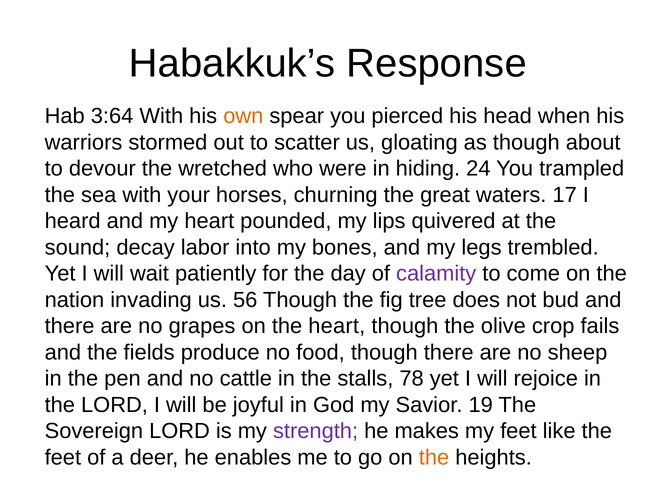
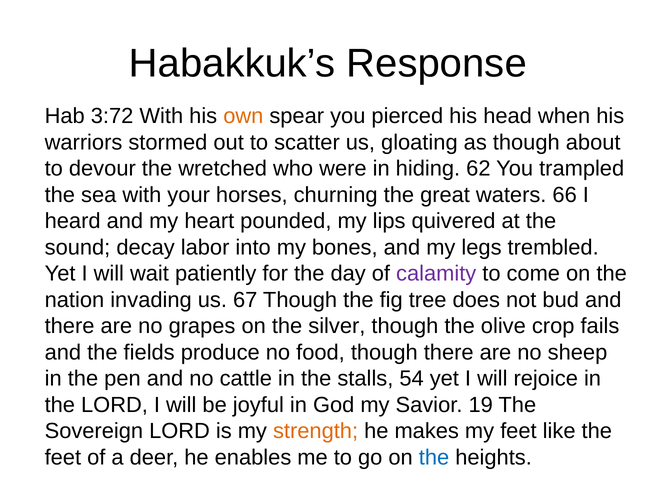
3:64: 3:64 -> 3:72 (112, 116)
24: 24 -> 62 (478, 169)
17: 17 -> 66 (565, 195)
56: 56 -> 67 (245, 300)
the heart: heart -> silver (337, 326)
78: 78 -> 54 (412, 379)
strength colour: purple -> orange (316, 431)
the colour: orange -> blue (434, 457)
